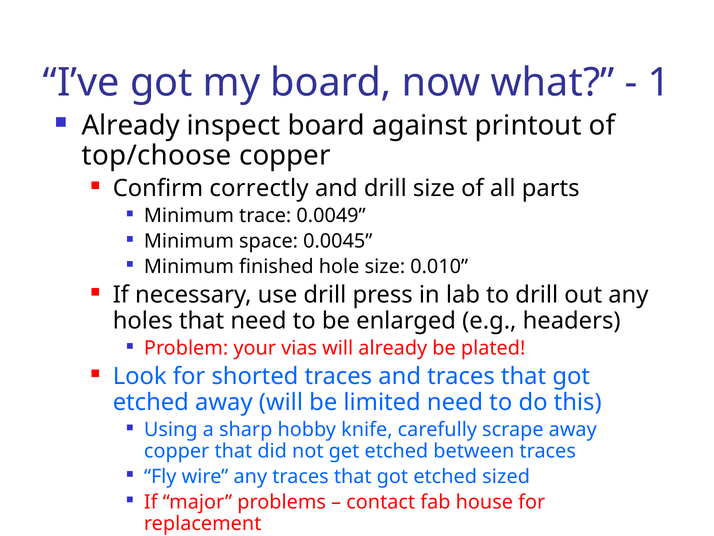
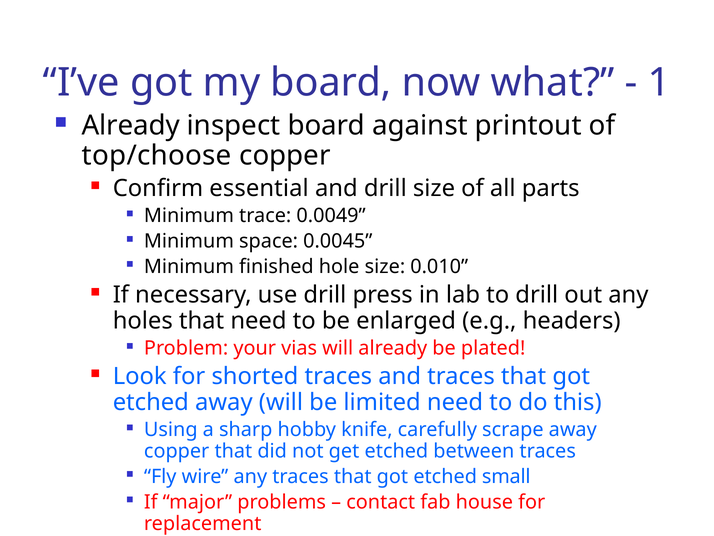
correctly: correctly -> essential (259, 188)
sized: sized -> small (506, 476)
